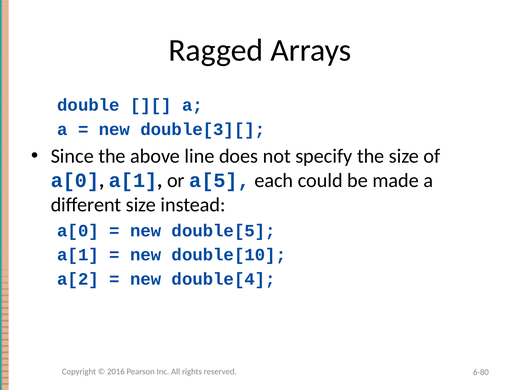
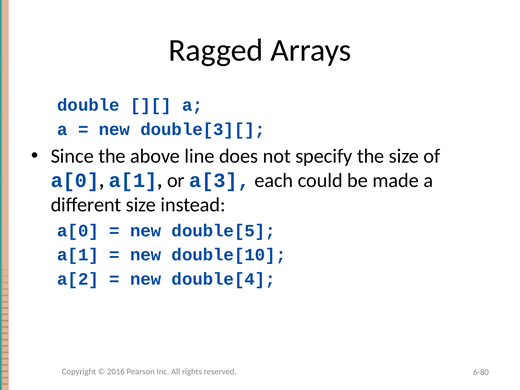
a[5: a[5 -> a[3 (220, 181)
